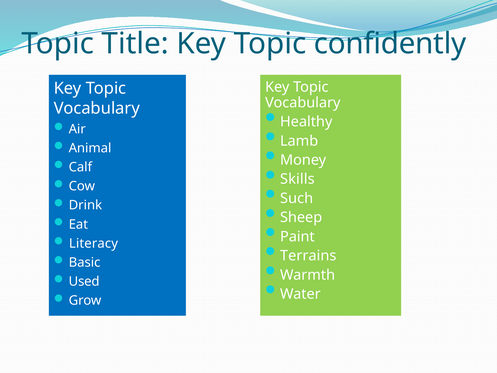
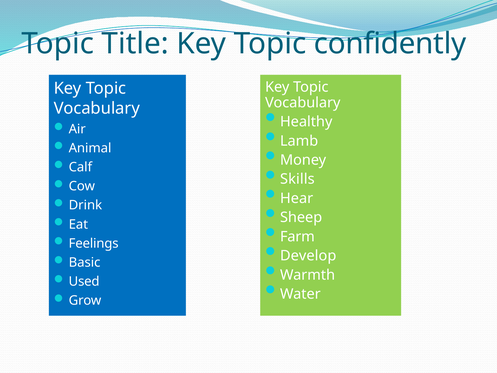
Such: Such -> Hear (297, 198)
Paint: Paint -> Farm (297, 236)
Literacy: Literacy -> Feelings (94, 243)
Terrains: Terrains -> Develop (308, 256)
